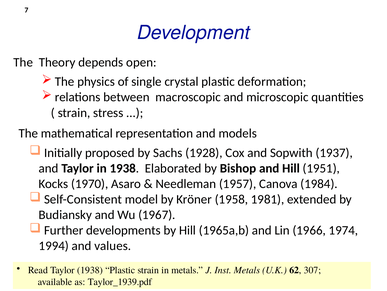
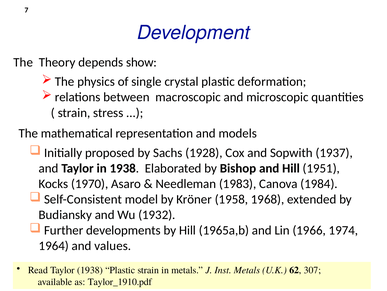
open: open -> show (142, 62)
1957: 1957 -> 1983 (238, 183)
1981: 1981 -> 1968 (268, 199)
1967: 1967 -> 1932 (157, 214)
1994: 1994 -> 1964 (54, 245)
Taylor_1939.pdf: Taylor_1939.pdf -> Taylor_1910.pdf (120, 281)
